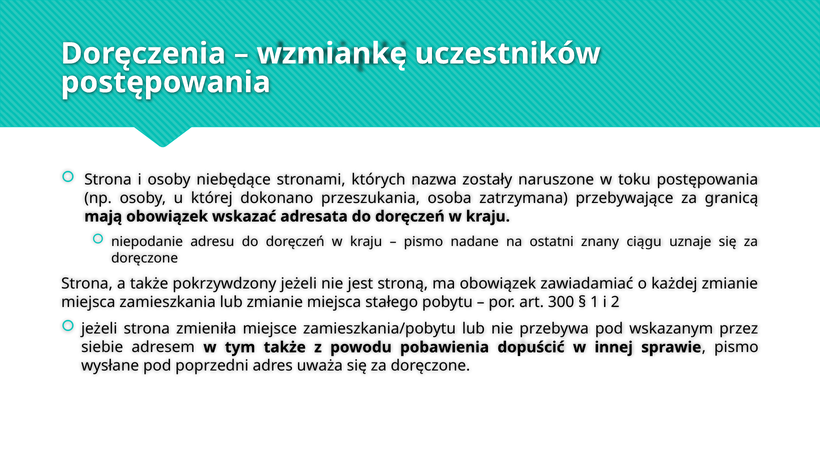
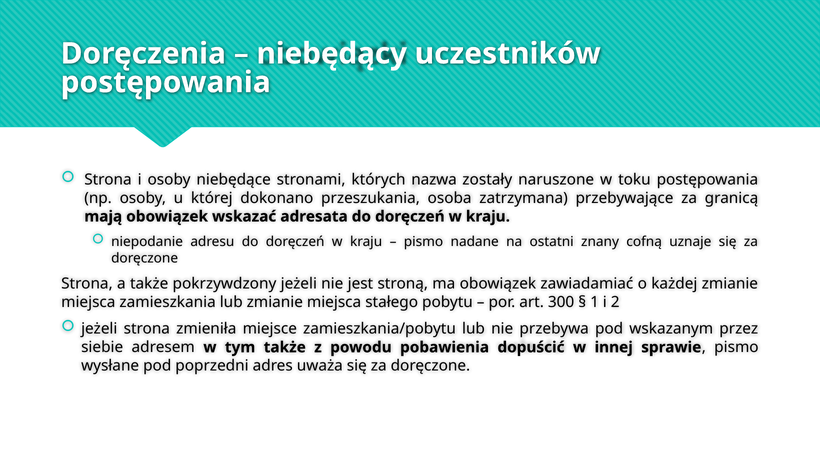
wzmiankę: wzmiankę -> niebędący (332, 54)
ciągu: ciągu -> cofną (644, 242)
